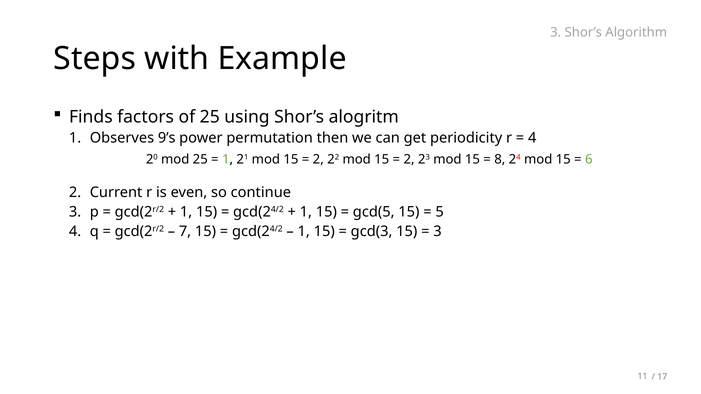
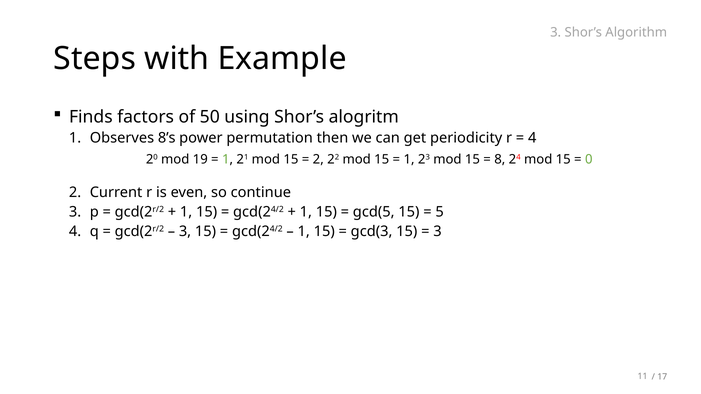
of 25: 25 -> 50 (210, 117)
9’s: 9’s -> 8’s (167, 138)
mod 25: 25 -> 19 (200, 160)
2: 2 -> 1 (409, 160)
6: 6 -> 0 (589, 160)
7: 7 -> 3 (185, 231)
